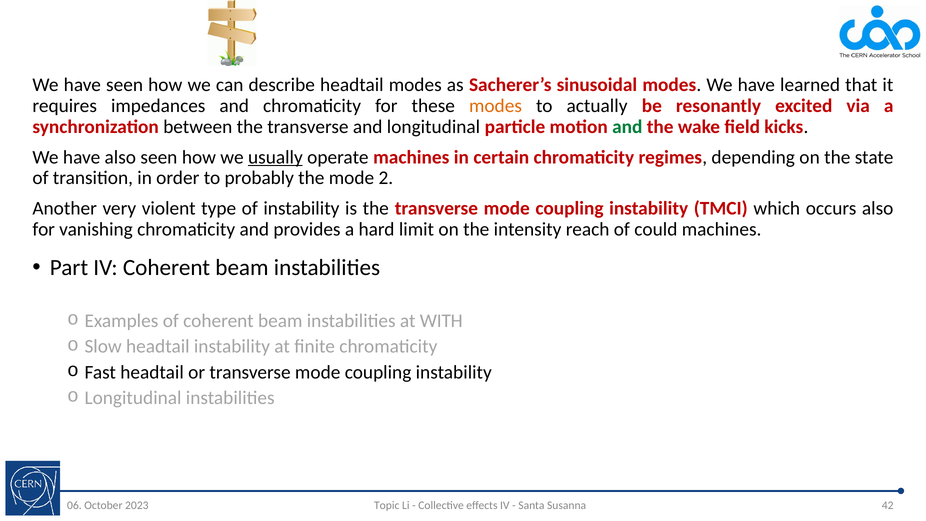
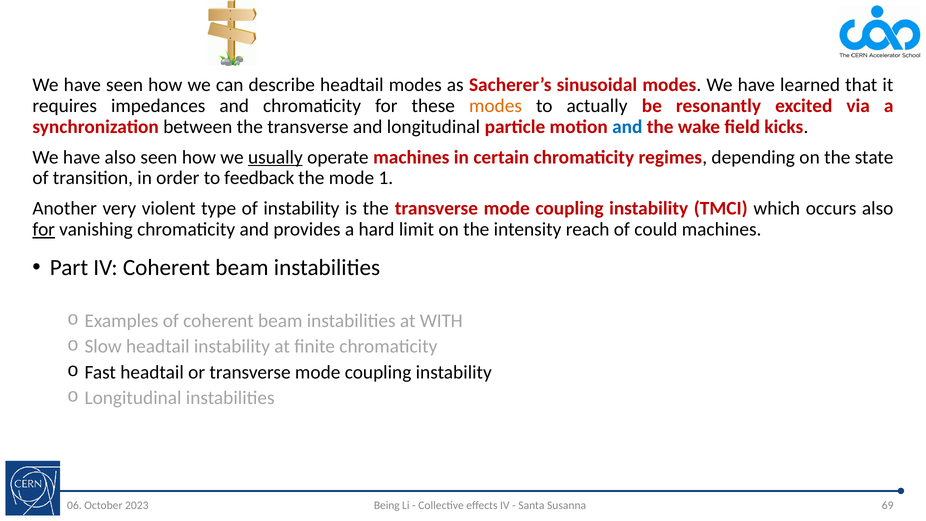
and colour: green -> blue (627, 127)
probably: probably -> feedback (259, 178)
2: 2 -> 1 (386, 178)
for underline: none -> present (44, 229)
Topic: Topic -> Being (387, 505)
42: 42 -> 69 (888, 505)
